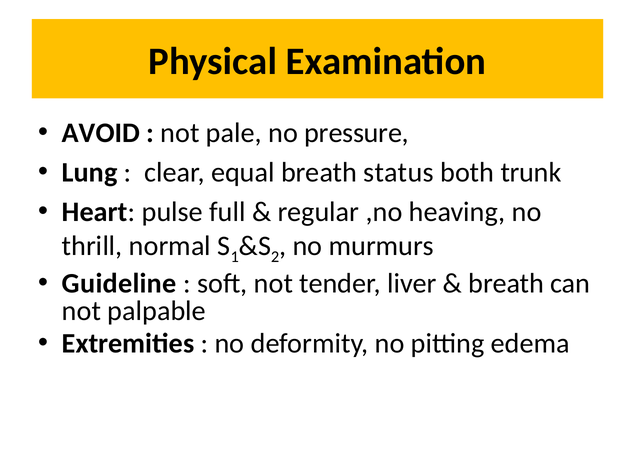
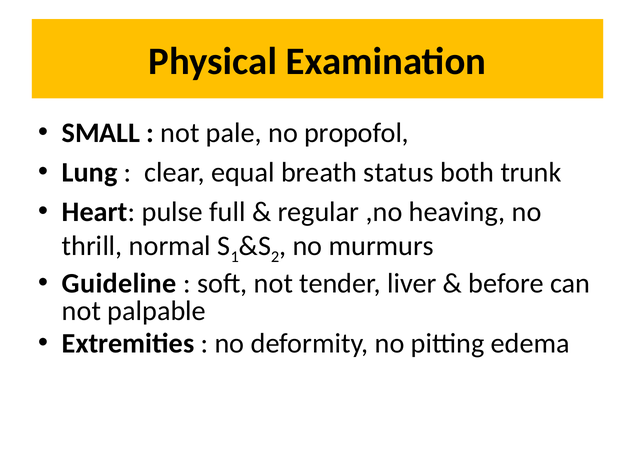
AVOID: AVOID -> SMALL (101, 133)
pressure: pressure -> propofol (357, 133)
breath: breath -> before (506, 284)
